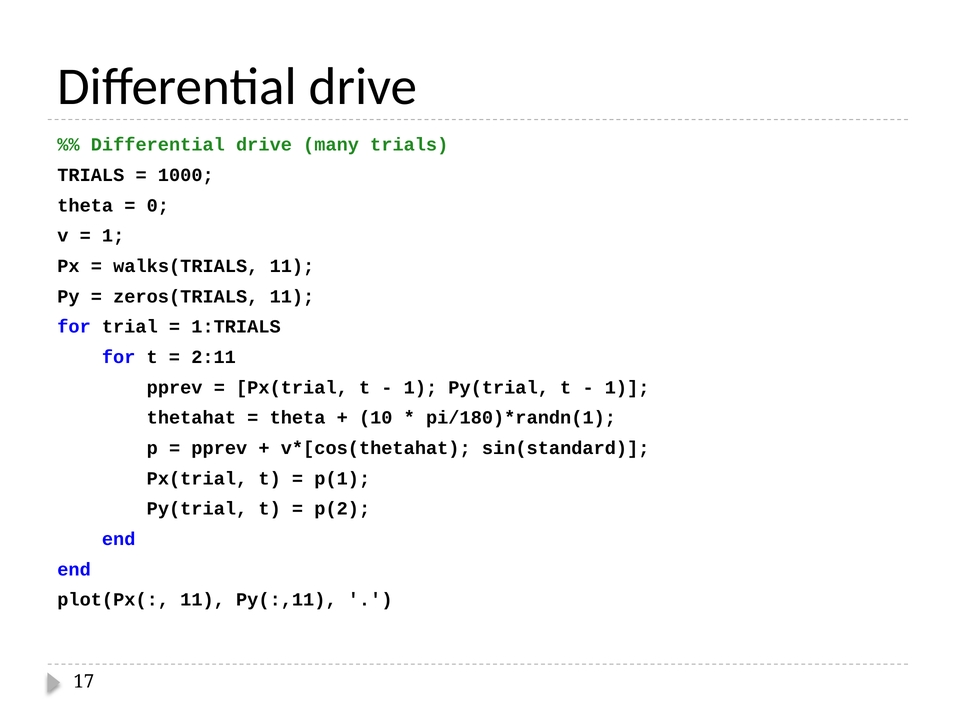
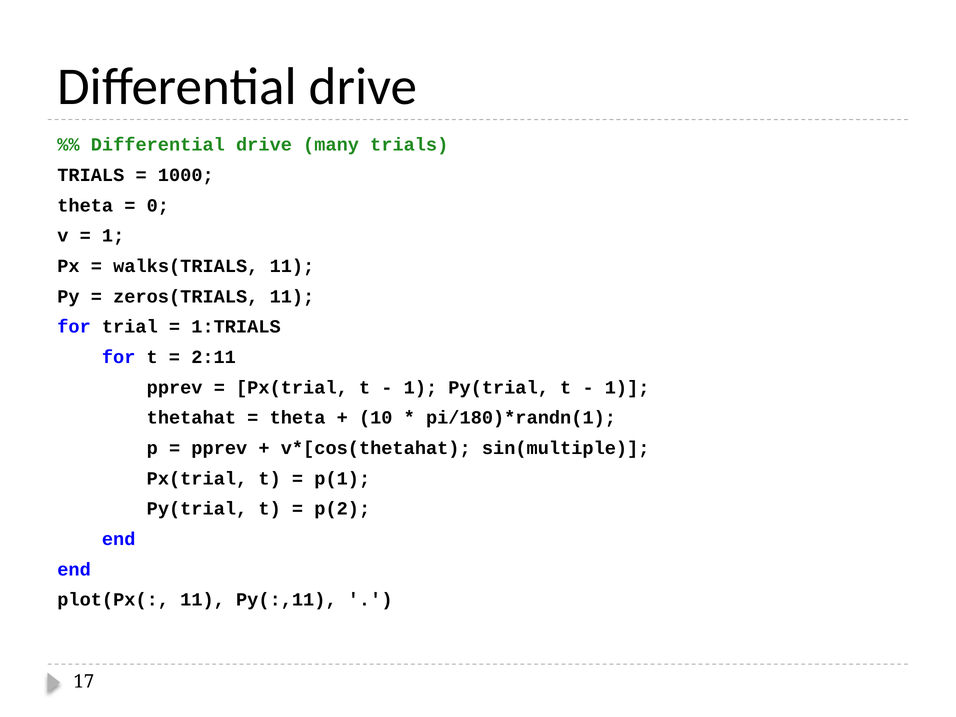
sin(standard: sin(standard -> sin(multiple (566, 448)
